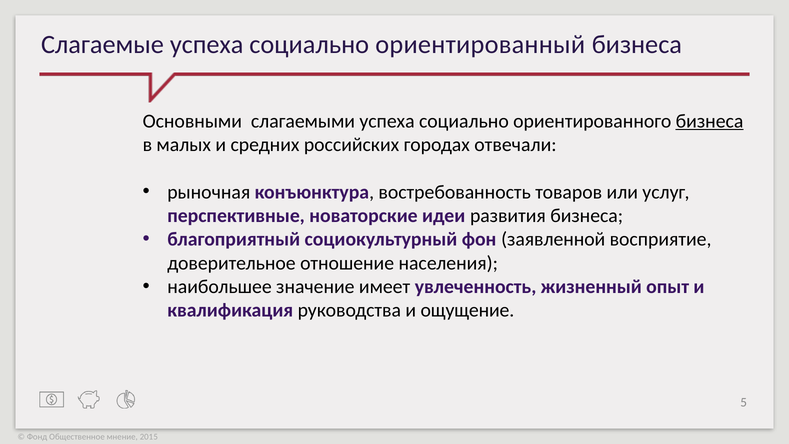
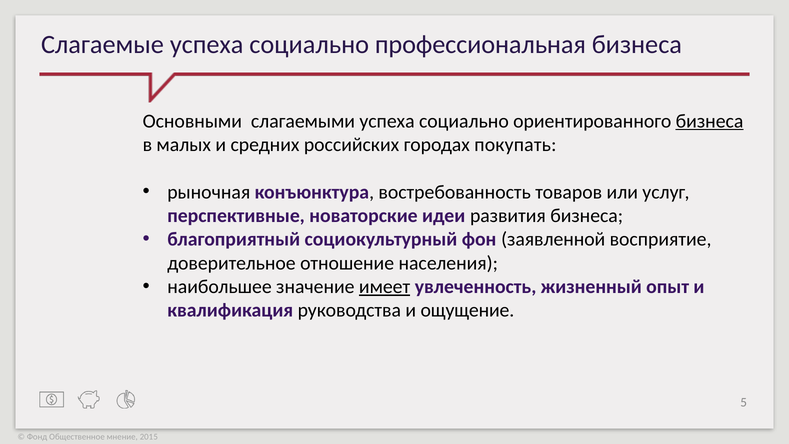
ориентированный: ориентированный -> профессиональная (480, 45)
отвечали: отвечали -> покупать (515, 145)
имеет underline: none -> present (385, 287)
